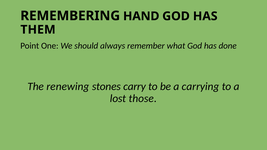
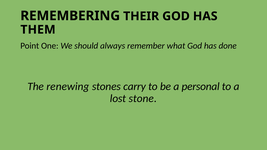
HAND: HAND -> THEIR (141, 16)
carrying: carrying -> personal (201, 86)
those: those -> stone (143, 99)
